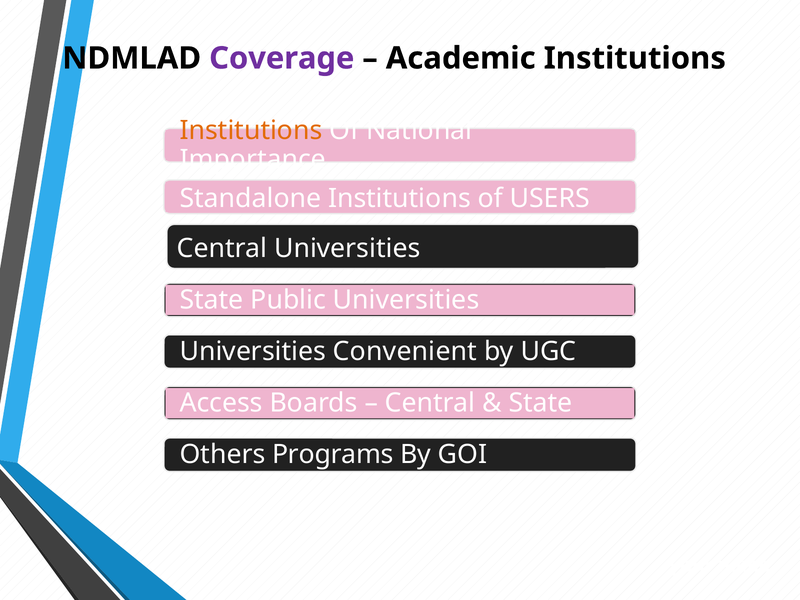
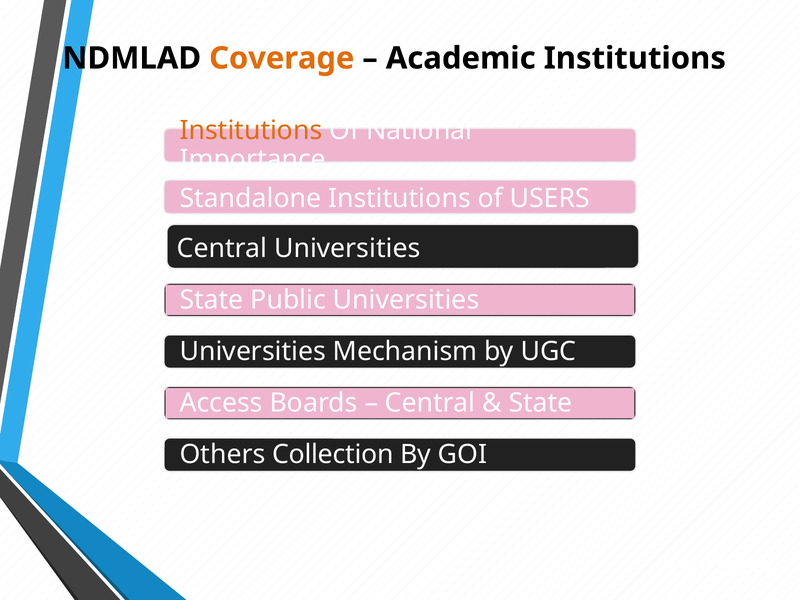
Coverage colour: purple -> orange (282, 58)
Convenient: Convenient -> Mechanism (405, 351)
Programs: Programs -> Collection (333, 455)
